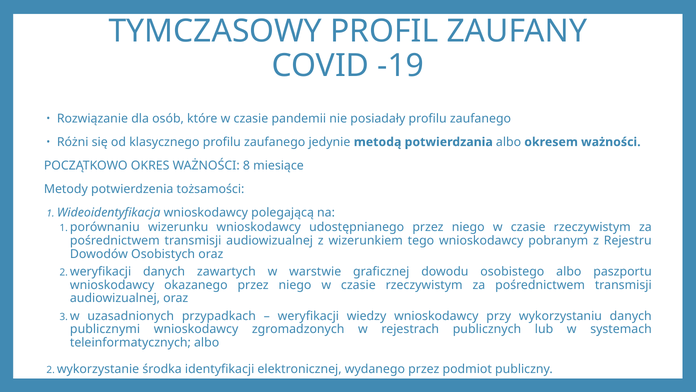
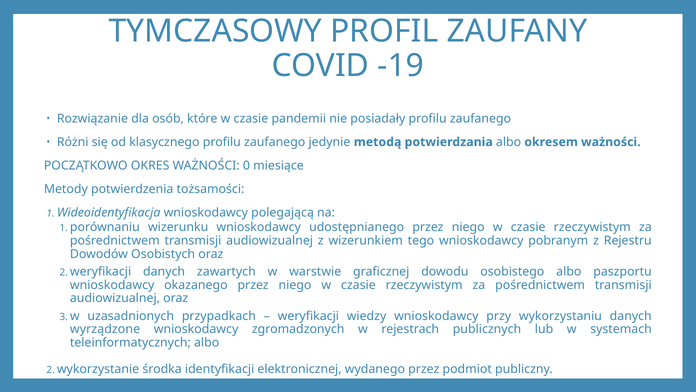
8: 8 -> 0 (246, 165)
publicznymi: publicznymi -> wyrządzone (105, 329)
